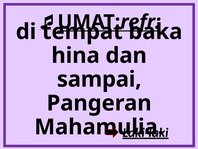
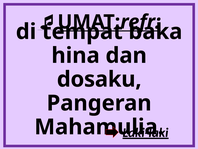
sampai: sampai -> dosaku (99, 79)
